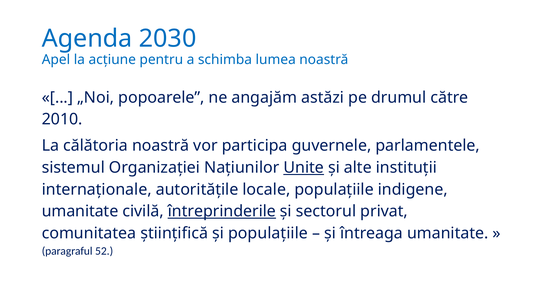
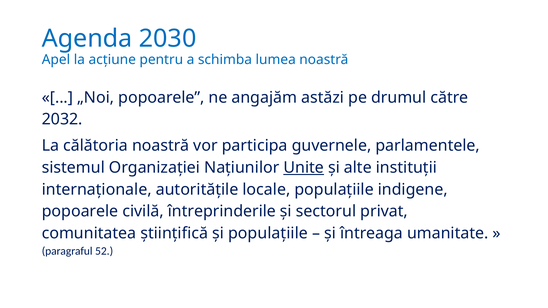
2010: 2010 -> 2032 (62, 119)
umanitate: umanitate -> popoarele (80, 211)
întreprinderile underline: present -> none (222, 211)
